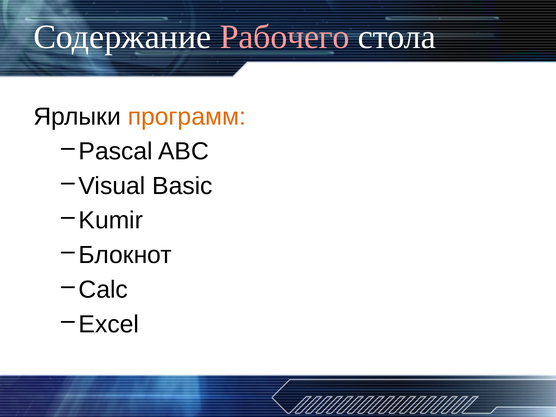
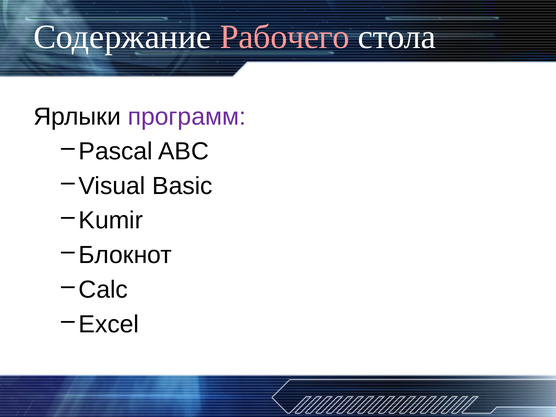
программ colour: orange -> purple (187, 117)
